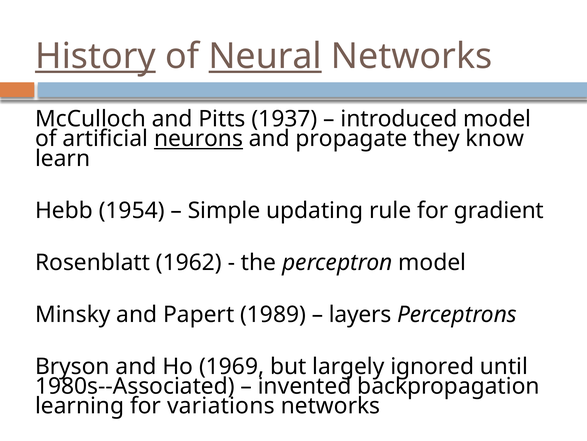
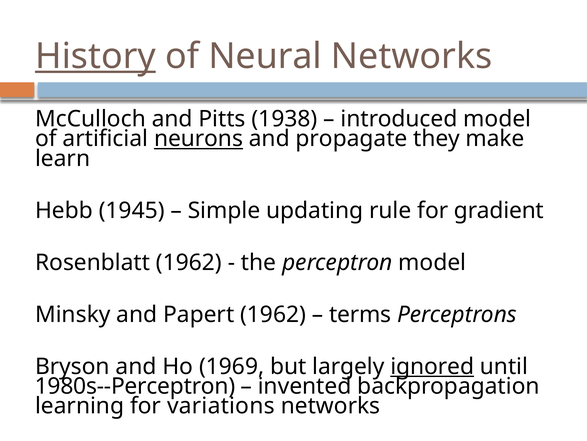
Neural underline: present -> none (265, 56)
1937: 1937 -> 1938 (284, 119)
know: know -> make (495, 138)
1954: 1954 -> 1945 (132, 210)
Papert 1989: 1989 -> 1962 (273, 314)
layers: layers -> terms (360, 314)
ignored underline: none -> present (432, 366)
1980s--Associated: 1980s--Associated -> 1980s--Perceptron (135, 386)
